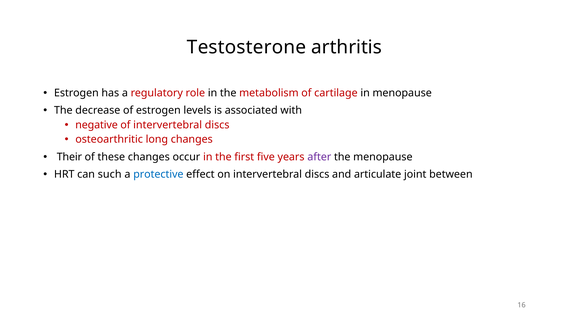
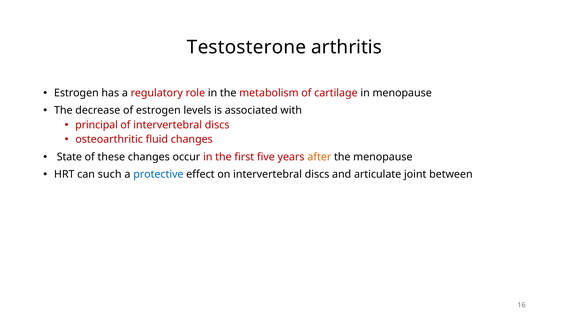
negative: negative -> principal (97, 125)
long: long -> fluid (157, 139)
Their: Their -> State (69, 157)
after colour: purple -> orange (319, 157)
